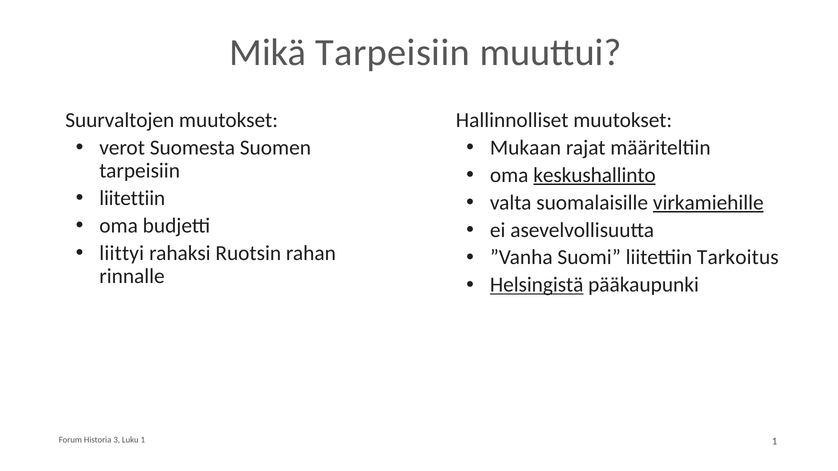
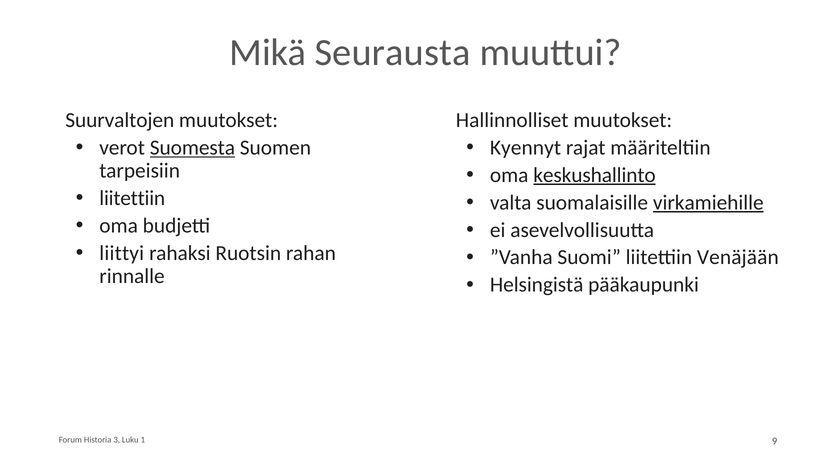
Mikä Tarpeisiin: Tarpeisiin -> Seurausta (393, 53)
Suomesta underline: none -> present (192, 148)
Mukaan: Mukaan -> Kyennyt (525, 148)
Tarkoitus: Tarkoitus -> Venäjään (738, 258)
Helsingistä underline: present -> none (537, 285)
1 1: 1 -> 9 (775, 442)
